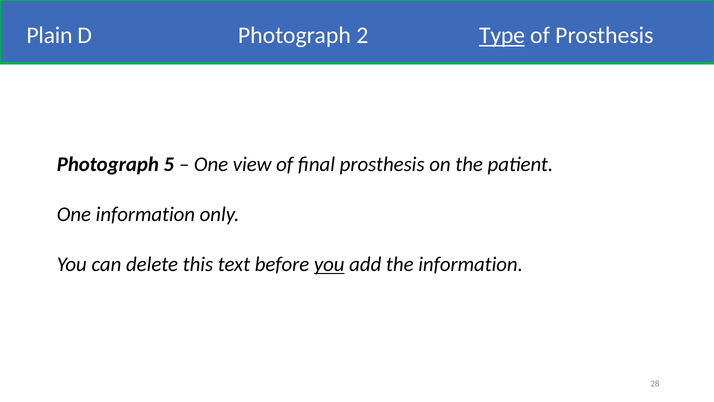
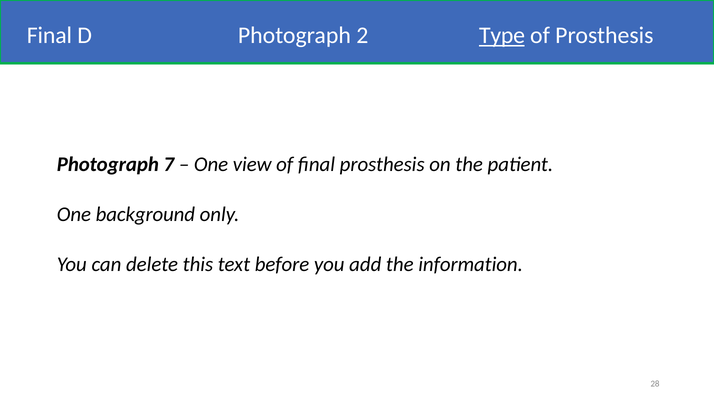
Plain: Plain -> Final (49, 35)
5: 5 -> 7 (169, 164)
One information: information -> background (145, 214)
you underline: present -> none (329, 264)
